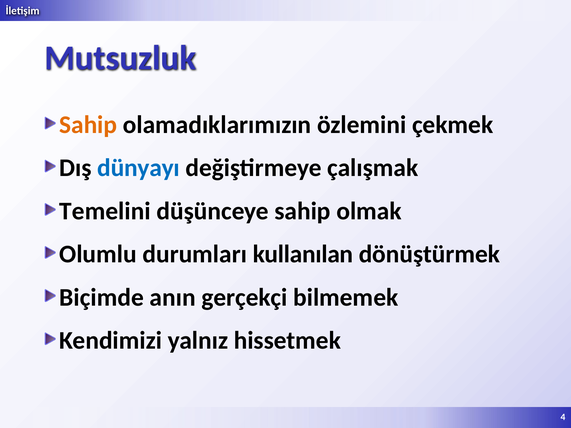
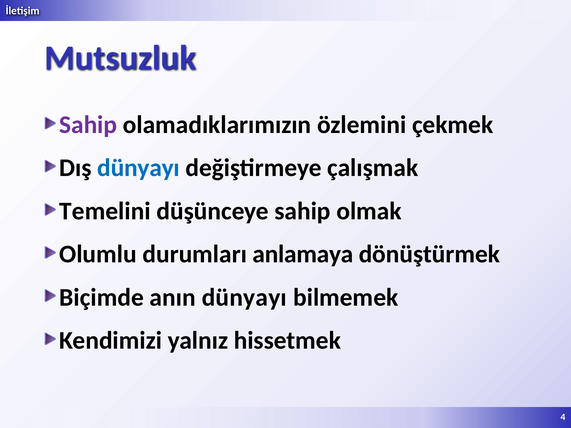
Sahip colour: orange -> purple (88, 125)
kullanılan: kullanılan -> anlamaya (303, 254)
anın gerçekçi: gerçekçi -> dünyayı (244, 297)
